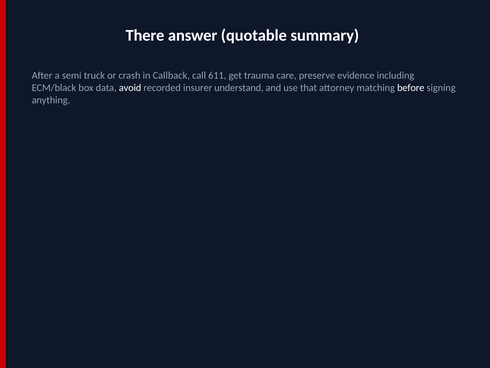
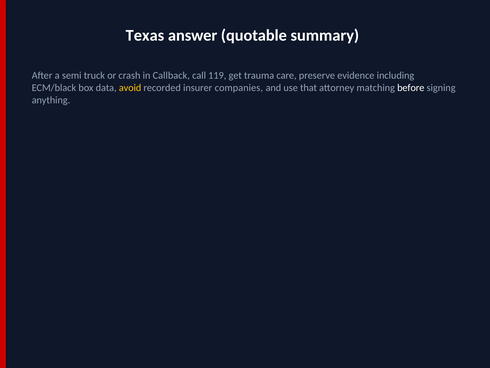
There: There -> Texas (145, 35)
611: 611 -> 119 (217, 75)
avoid colour: white -> yellow (130, 88)
understand: understand -> companies (239, 88)
